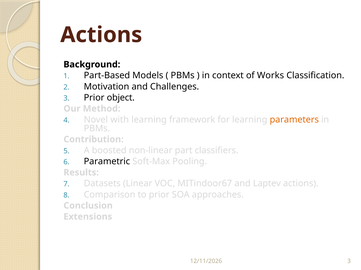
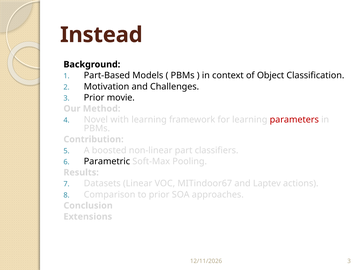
Actions: Actions -> Instead (101, 35)
Works: Works -> Object (271, 76)
object: object -> movie (121, 98)
parameters colour: orange -> red (294, 120)
